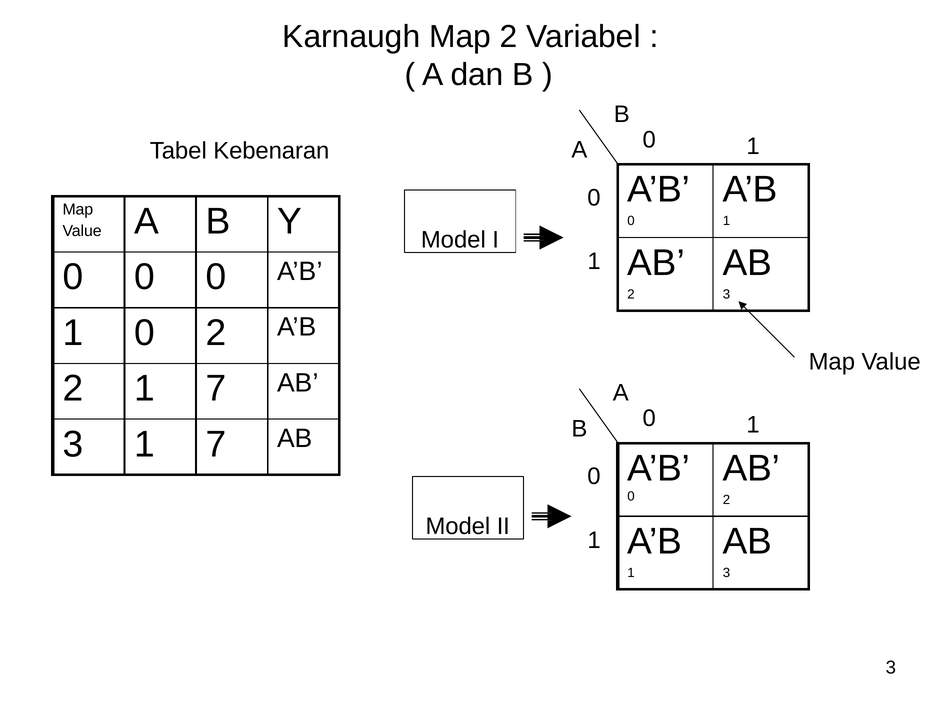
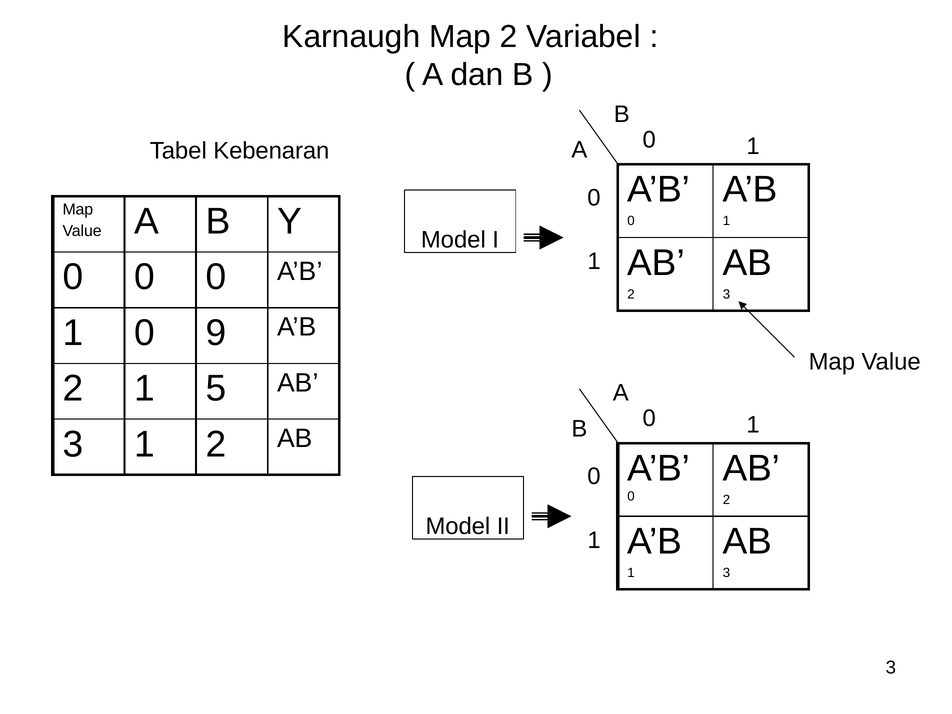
0 2: 2 -> 9 (216, 333)
2 1 7: 7 -> 5 (216, 388)
3 1 7: 7 -> 2 (216, 444)
